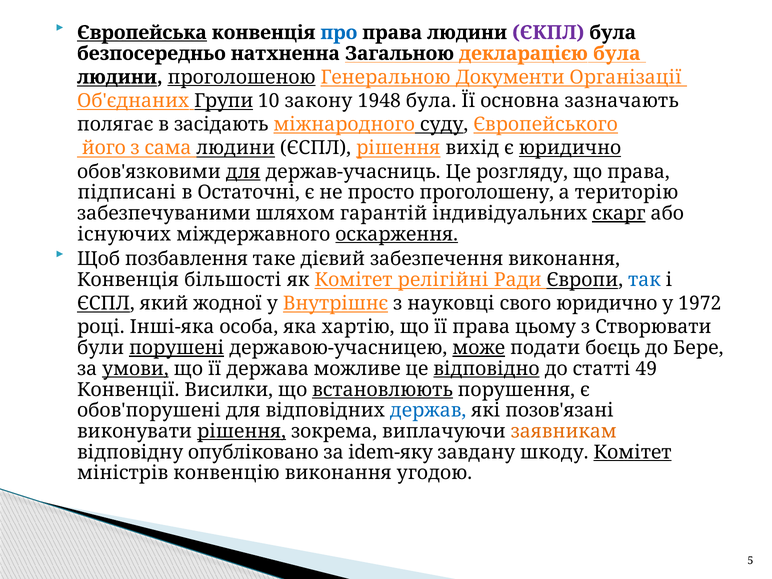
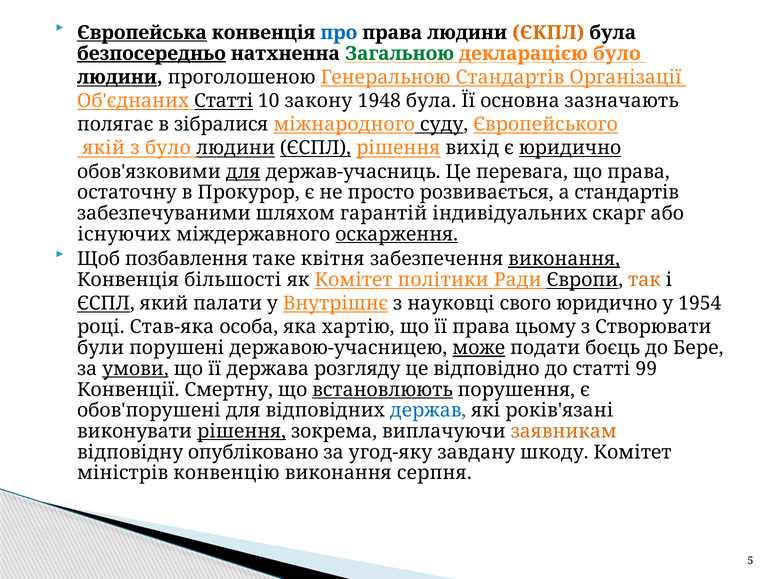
ЄКПЛ colour: purple -> orange (548, 33)
безпосередньо underline: none -> present (151, 54)
Загальною colour: black -> green (400, 54)
декларацією була: була -> було (617, 54)
проголошеною underline: present -> none (242, 77)
Генеральною Документи: Документи -> Стандартів (510, 77)
Об'єднаних Групи: Групи -> Статті (224, 101)
засідають: засідають -> зібралися (221, 124)
його: його -> якій (104, 148)
з сама: сама -> було (168, 148)
ЄСПЛ underline: none -> present (316, 148)
розгляду: розгляду -> перевага (522, 172)
підписані: підписані -> остаточну (127, 193)
Остаточні: Остаточні -> Прокурор (249, 193)
проголошену: проголошену -> розвивається (487, 193)
а територію: територію -> стандартів (627, 193)
скарг underline: present -> none (619, 213)
дієвий: дієвий -> квітня (333, 259)
виконання underline: none -> present (564, 259)
релігійні: релігійні -> політики (443, 280)
так colour: blue -> orange (644, 280)
жодної: жодної -> палати (228, 303)
1972: 1972 -> 1954 (700, 303)
Інші-яка: Інші-яка -> Став-яка (172, 327)
порушені underline: present -> none (177, 348)
можливе: можливе -> розгляду (357, 369)
відповідно underline: present -> none (486, 369)
49: 49 -> 99 (646, 369)
Висилки: Висилки -> Смертну (229, 390)
позов'язані: позов'язані -> років'язані (559, 411)
idem-яку: idem-яку -> угод-яку (390, 452)
Комітет underline: present -> none (633, 452)
угодою: угодою -> серпня (434, 473)
